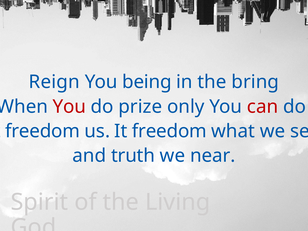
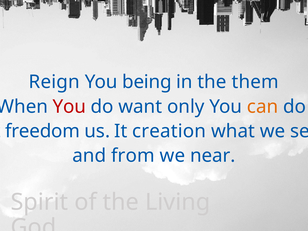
bring: bring -> them (255, 82)
prize: prize -> want (140, 107)
can colour: red -> orange (263, 107)
us It freedom: freedom -> creation (169, 131)
truth: truth -> from (133, 156)
